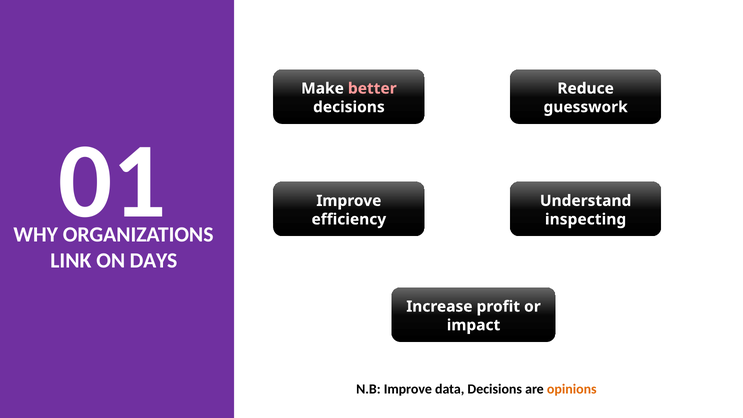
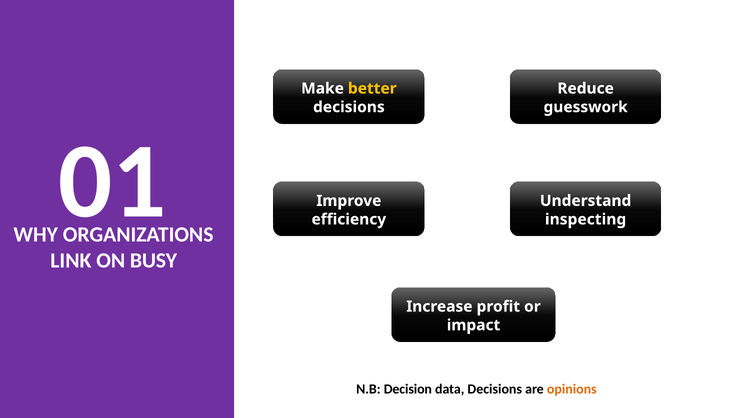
better colour: pink -> yellow (372, 88)
DAYS: DAYS -> BUSY (154, 261)
N.B Improve: Improve -> Decision (408, 389)
